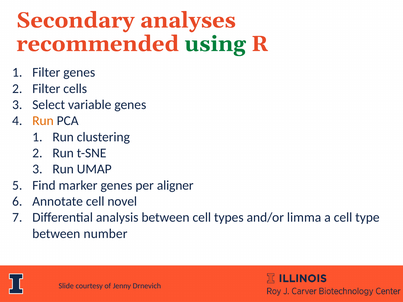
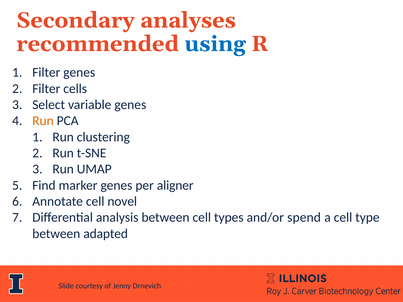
using colour: green -> blue (215, 44)
limma: limma -> spend (304, 218)
number: number -> adapted (106, 234)
